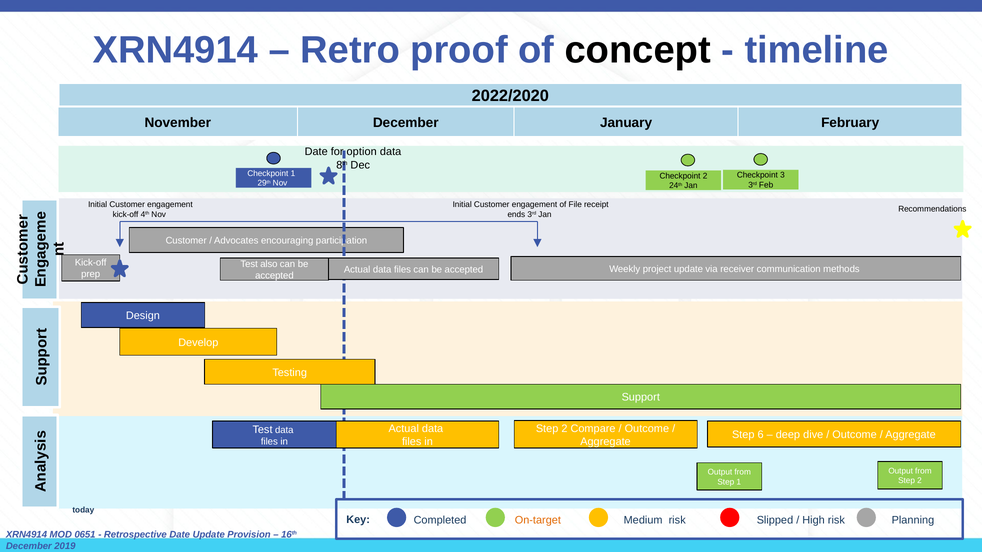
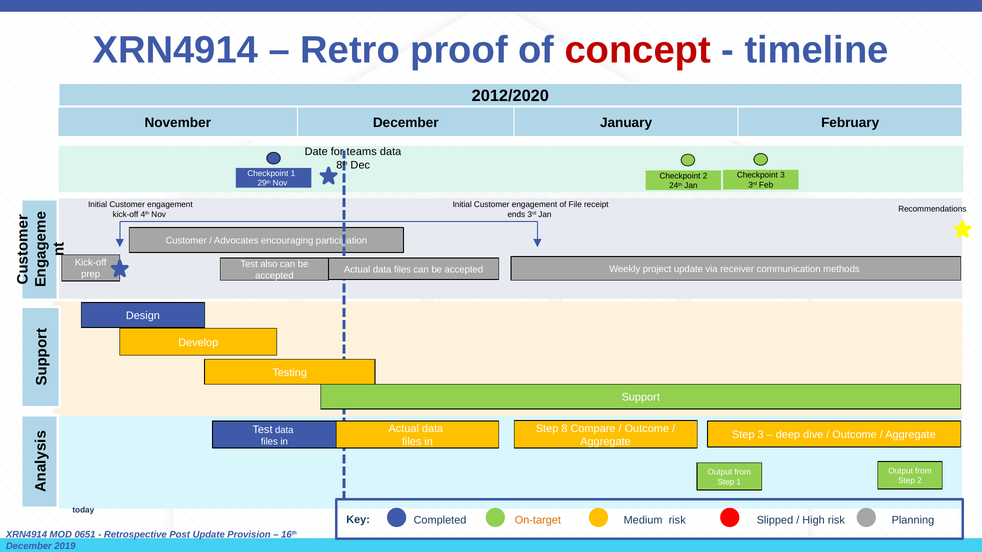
concept colour: black -> red (638, 50)
2022/2020: 2022/2020 -> 2012/2020 (510, 96)
option: option -> teams (362, 152)
2: 2 -> 8 (564, 429)
Step 6: 6 -> 3 (761, 435)
Retrospective Date: Date -> Post (180, 535)
